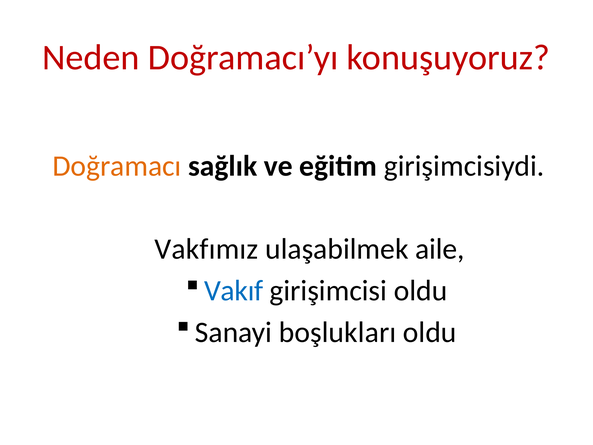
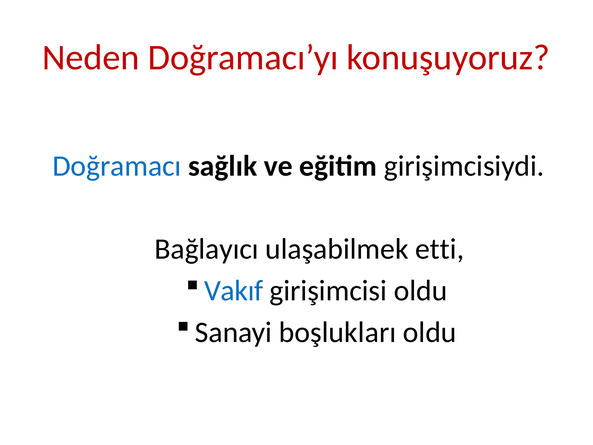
Doğramacı colour: orange -> blue (117, 166)
Vakfımız: Vakfımız -> Bağlayıcı (207, 249)
aile: aile -> etti (440, 249)
